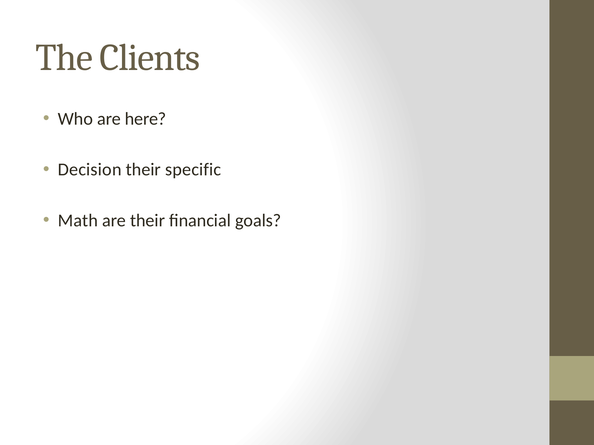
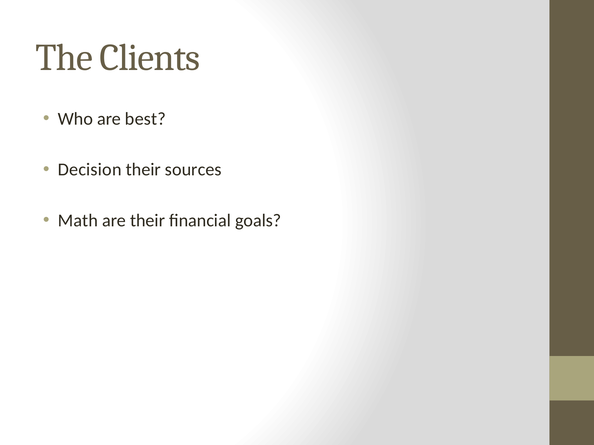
here: here -> best (145, 119)
specific: specific -> sources (193, 170)
